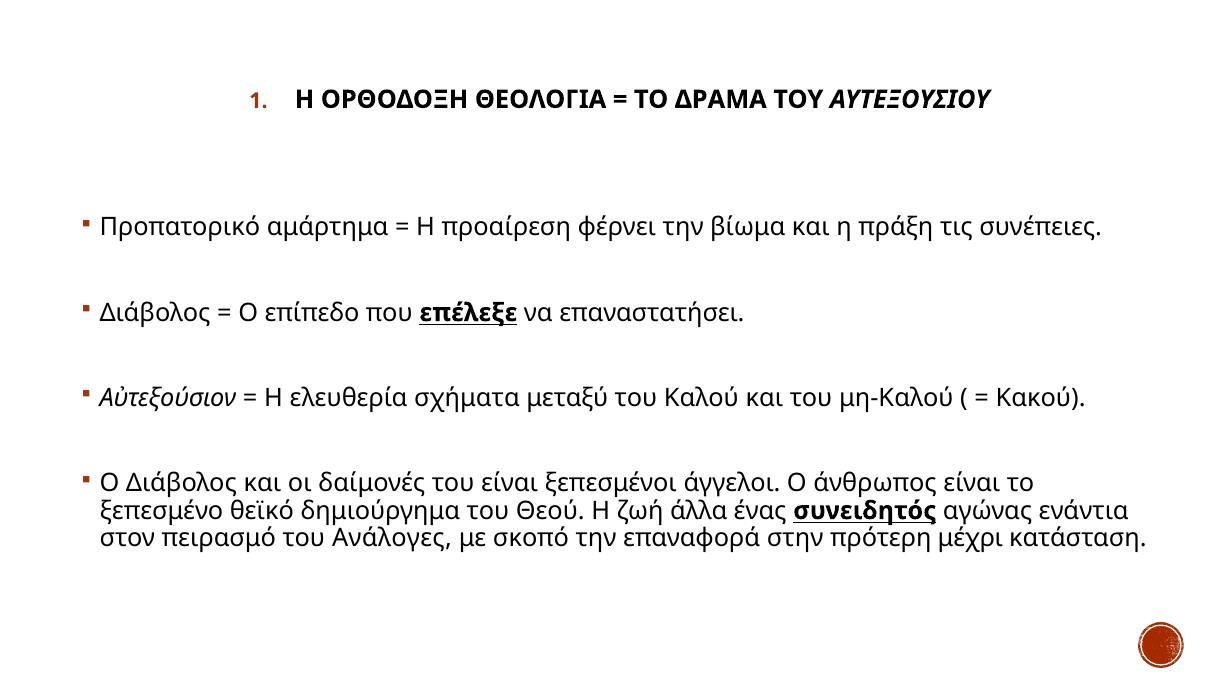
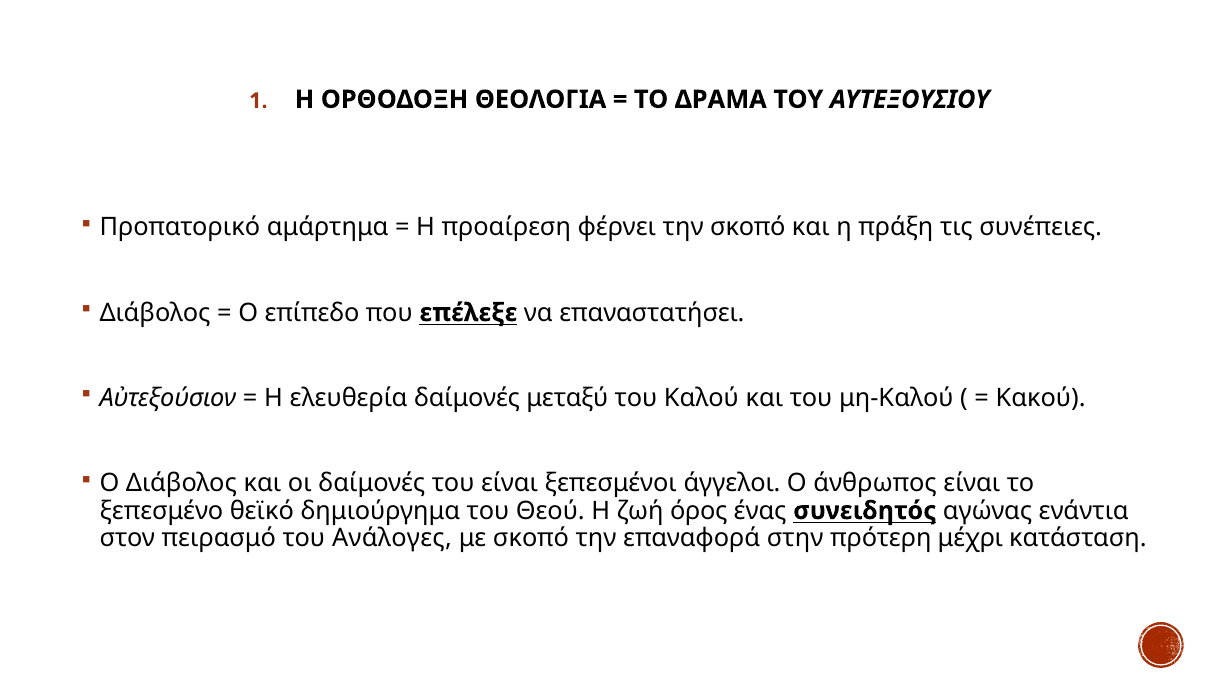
την βίωμα: βίωμα -> σκοπό (748, 227)
ελευθερία σχήματα: σχήματα -> δαίμονές (467, 398)
άλλα: άλλα -> όρος (699, 510)
